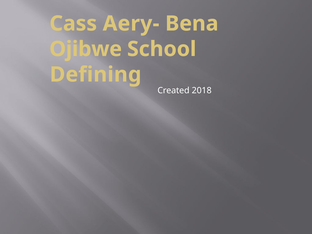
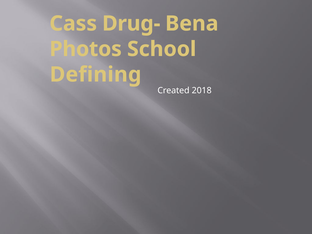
Aery-: Aery- -> Drug- (131, 24)
Ojibwe: Ojibwe -> Photos (86, 49)
